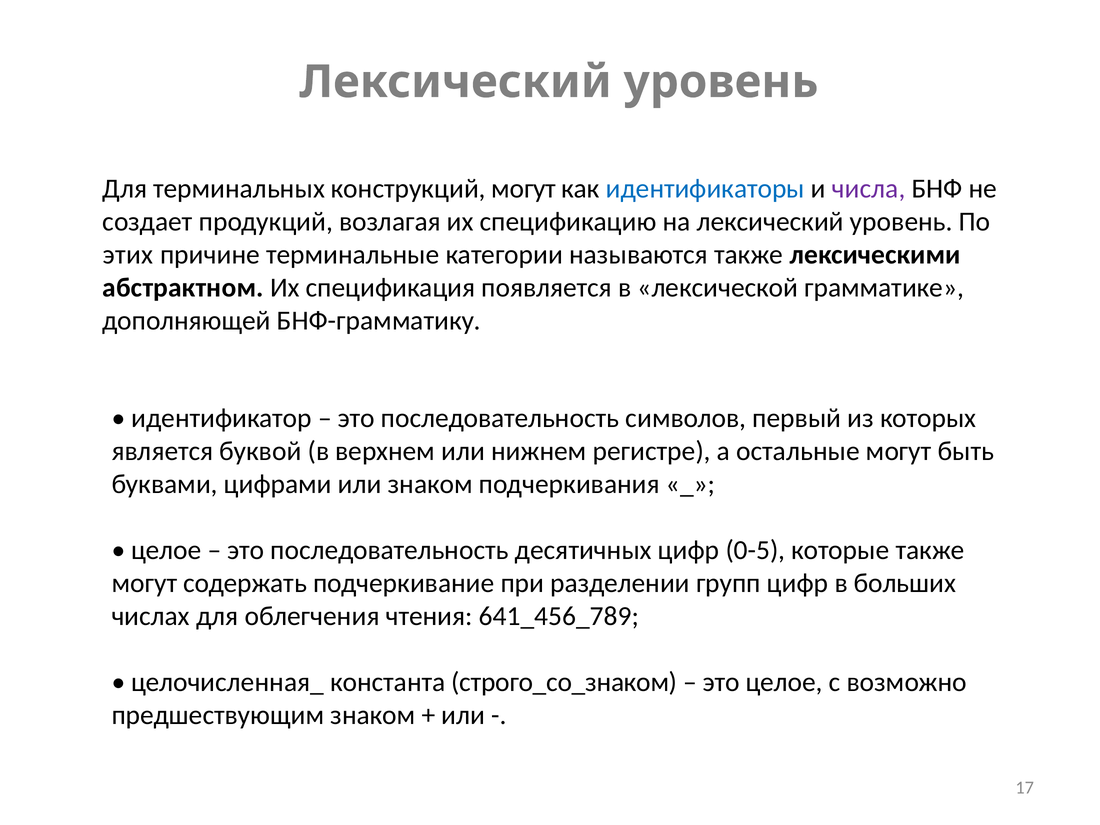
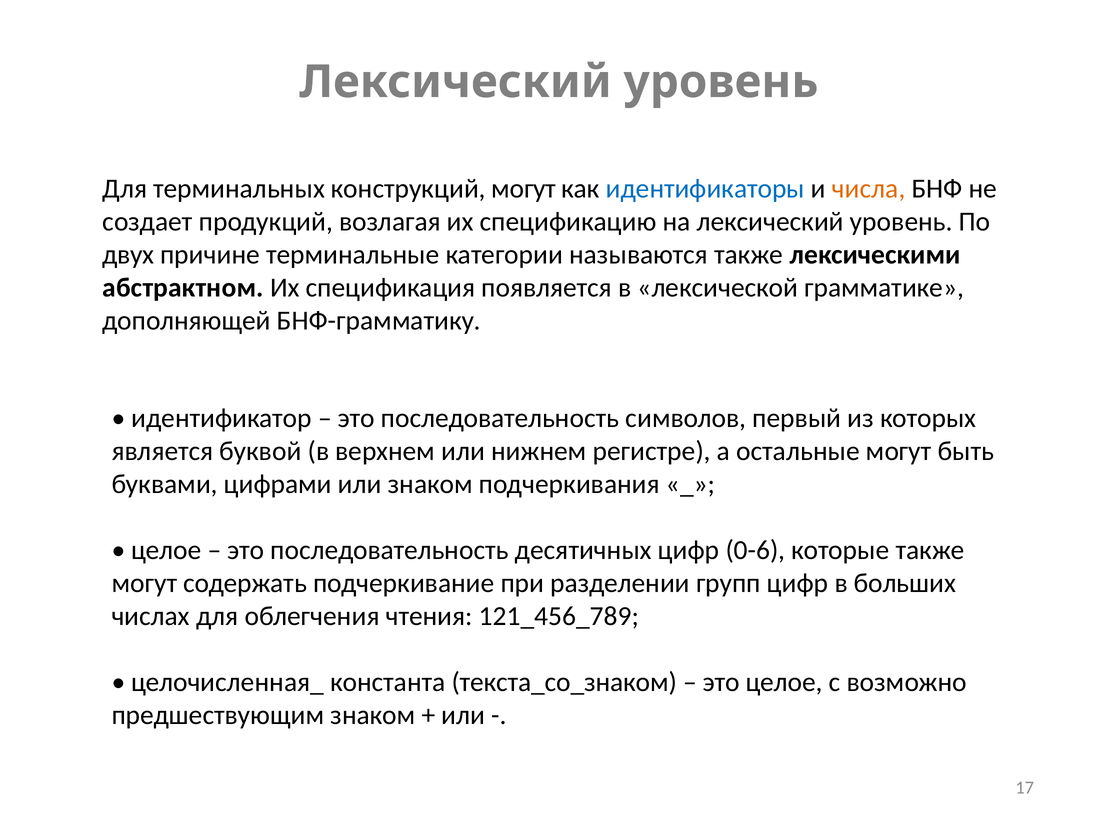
числа colour: purple -> orange (869, 189)
этих: этих -> двух (128, 255)
0-5: 0-5 -> 0-6 (755, 550)
641_456_789: 641_456_789 -> 121_456_789 (559, 616)
строго_со_знаком: строго_со_знаком -> текста_со_знаком (564, 682)
